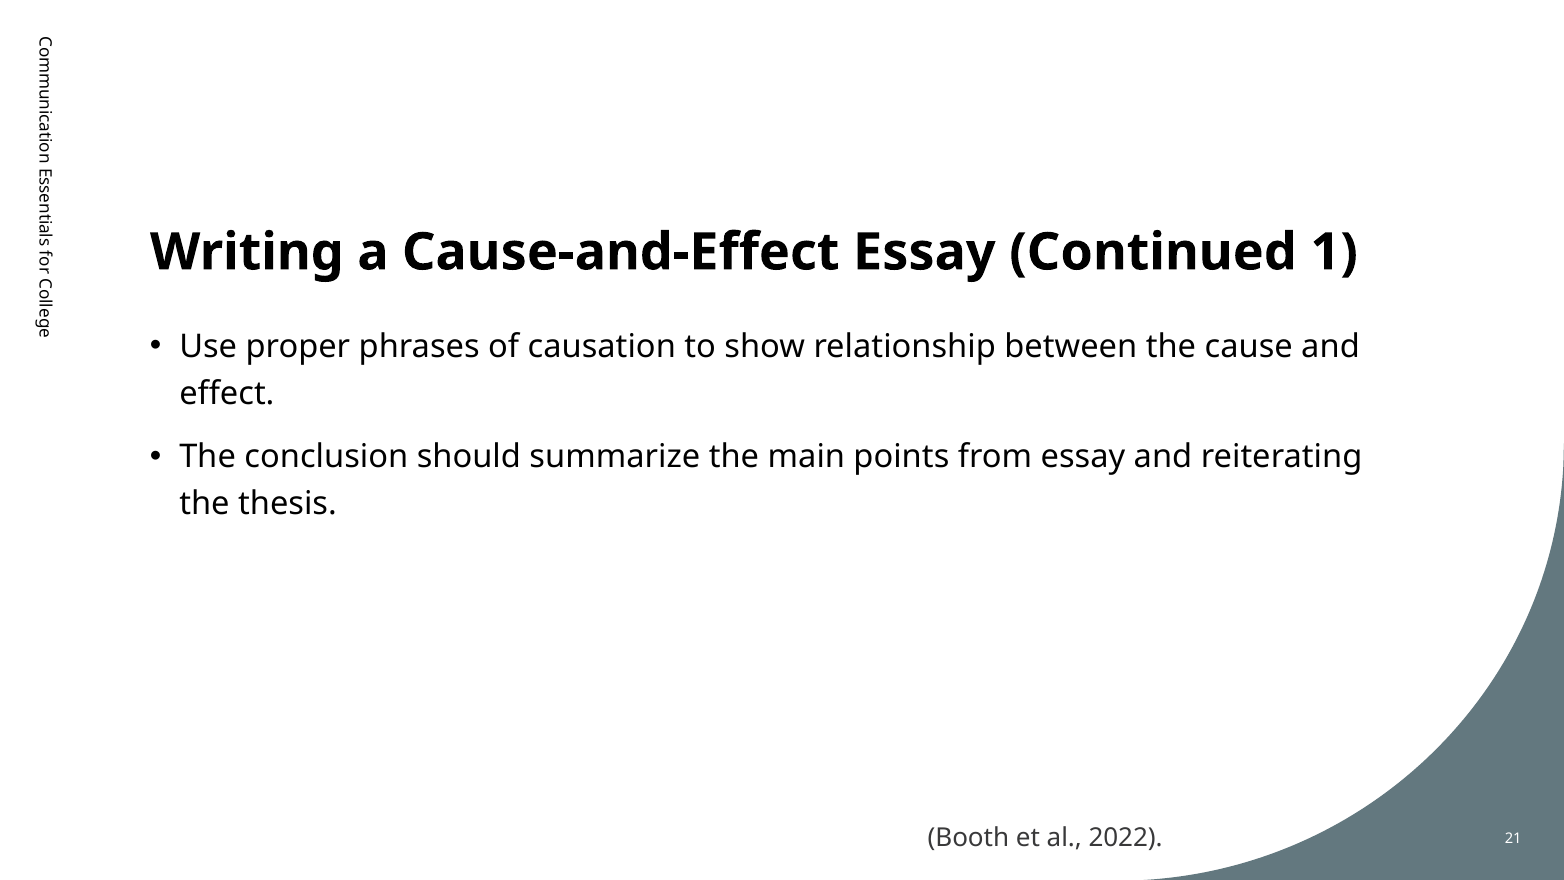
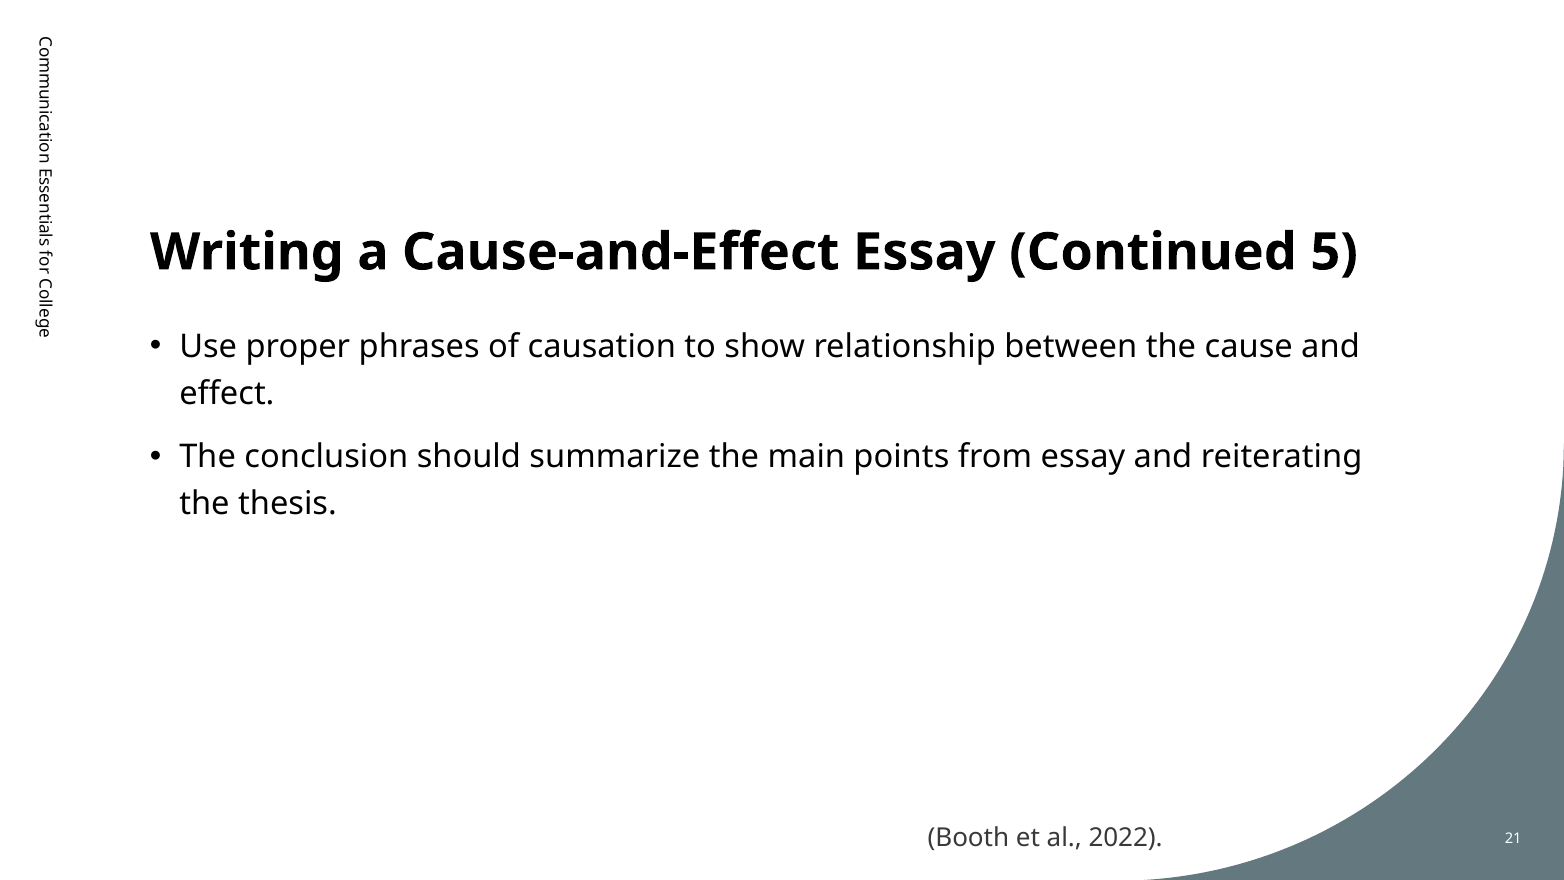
1: 1 -> 5 (1334, 252)
